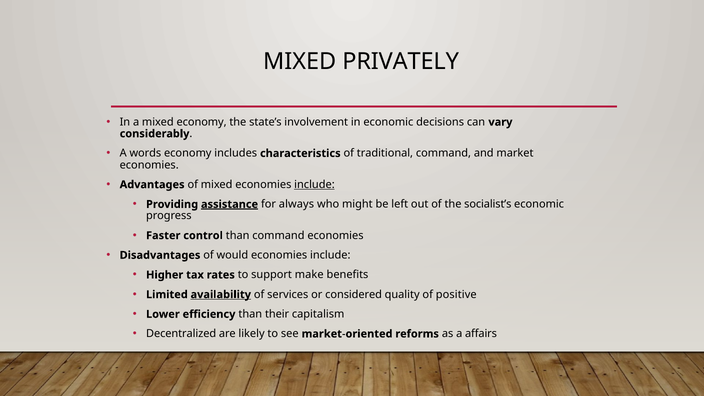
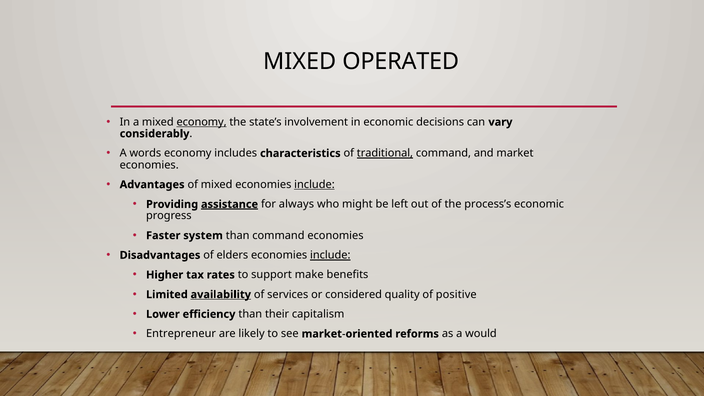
PRIVATELY: PRIVATELY -> OPERATED (401, 62)
economy underline: none -> present (202, 122)
traditional underline: none -> present (385, 153)
socialist’s: socialist’s -> process’s (488, 204)
control: control -> system (203, 236)
would: would -> elders (232, 255)
include underline: none -> present (330, 255)
Decentralized: Decentralized -> Entrepreneur (181, 334)
affairs: affairs -> would (481, 334)
